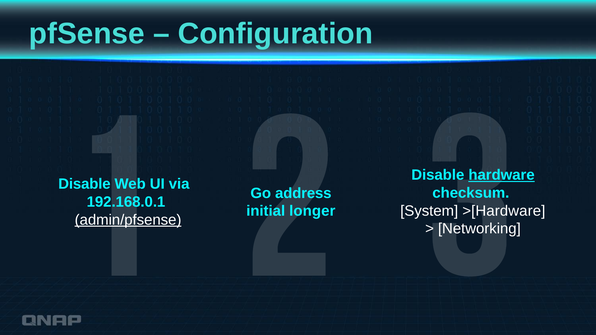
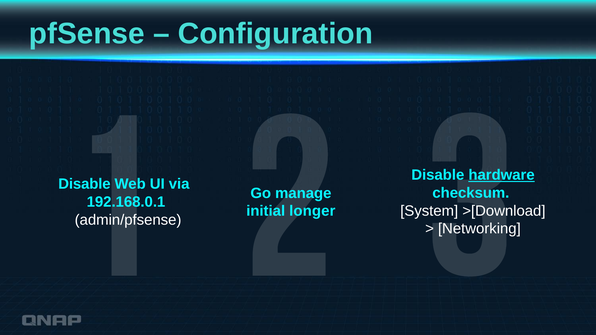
address: address -> manage (303, 193)
>[Hardware: >[Hardware -> >[Download (504, 211)
admin/pfsense underline: present -> none (128, 220)
